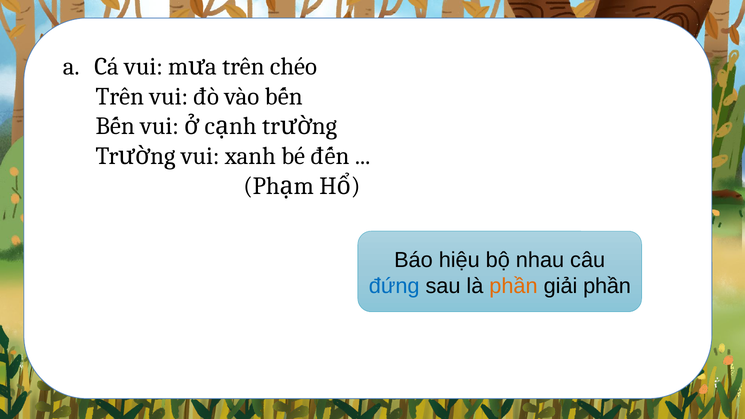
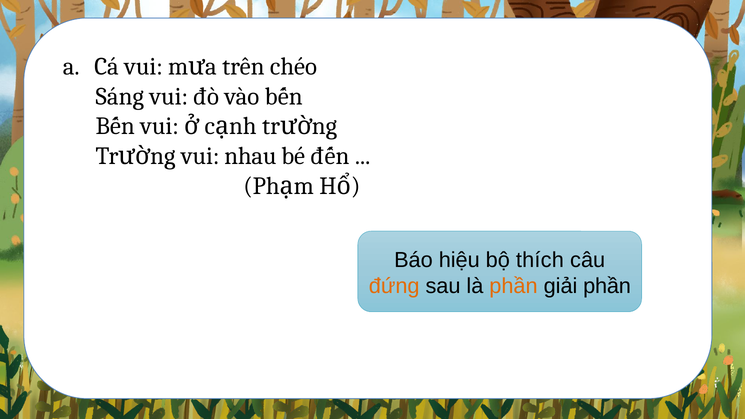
Trên: Trên -> Sáng (120, 96)
xanh: xanh -> nhau (250, 156)
nhau: nhau -> thích (540, 260)
đứng colour: blue -> orange (394, 286)
